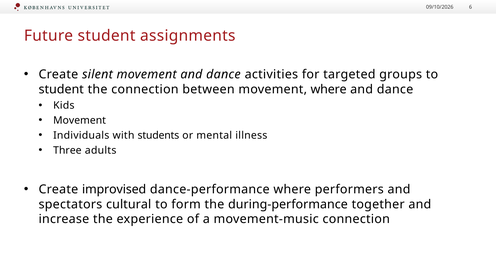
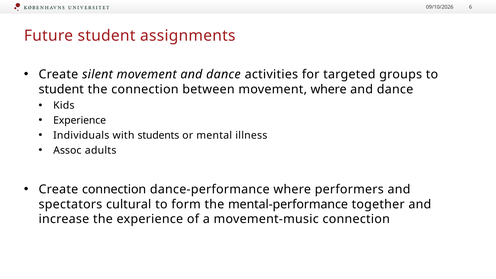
Movement: Movement -> Experience (80, 121)
Three: Three -> Assoc (67, 150)
Create improvised: improvised -> connection (114, 189)
during-performance: during-performance -> mental-performance (288, 204)
